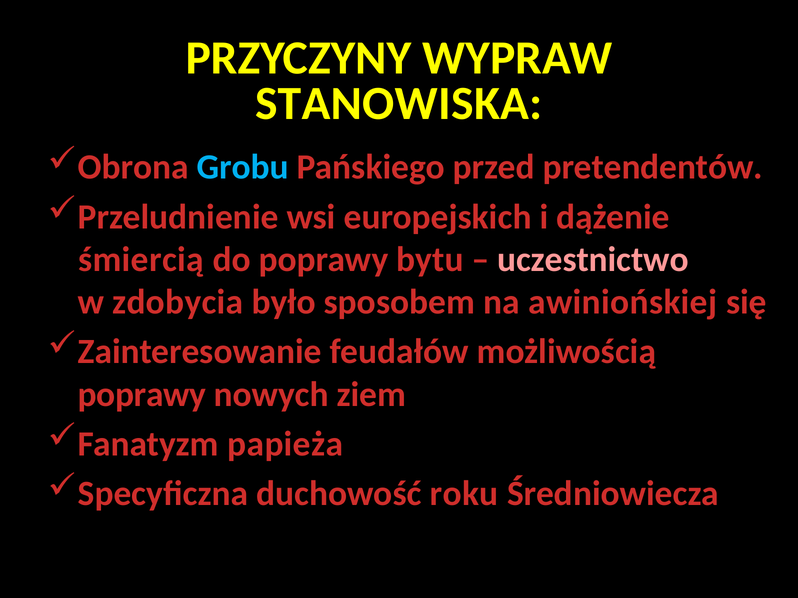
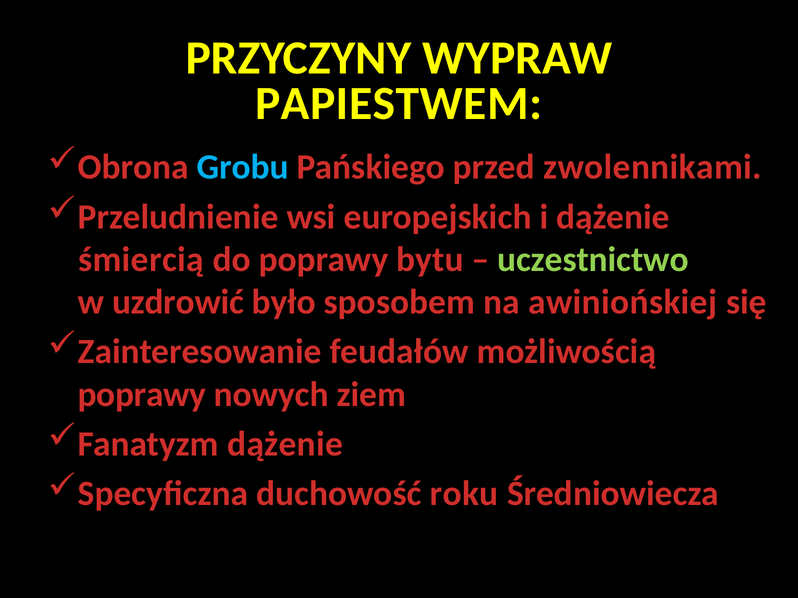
STANOWISKA: STANOWISKA -> PAPIESTWEM (399, 104)
pretendentów: pretendentów -> zwolennikami (653, 167)
uczestnictwo colour: pink -> light green (593, 260)
zdobycia: zdobycia -> uzdrowić (178, 302)
Fanatyzm papieża: papieża -> dążenie (285, 444)
